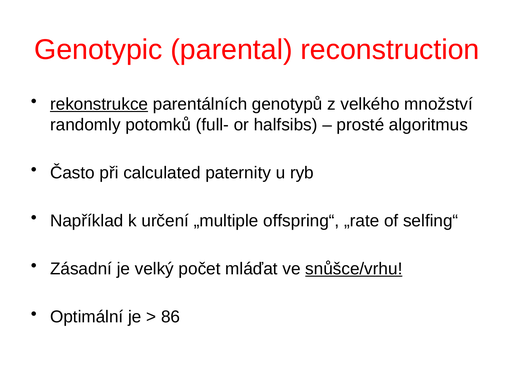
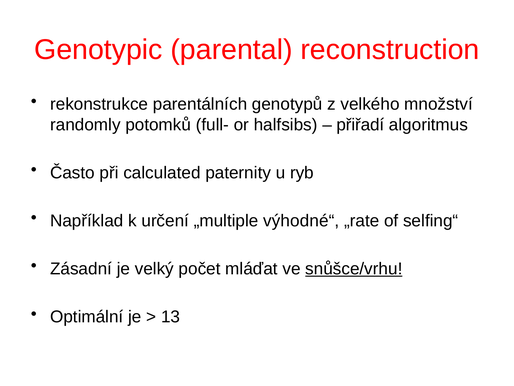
rekonstrukce underline: present -> none (99, 104)
prosté: prosté -> přiřadí (360, 125)
offspring“: offspring“ -> výhodné“ (301, 220)
86: 86 -> 13 (171, 316)
